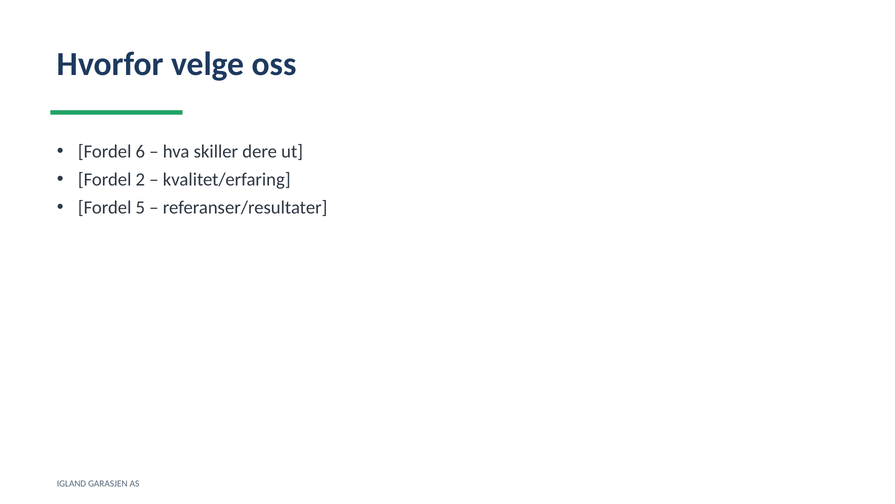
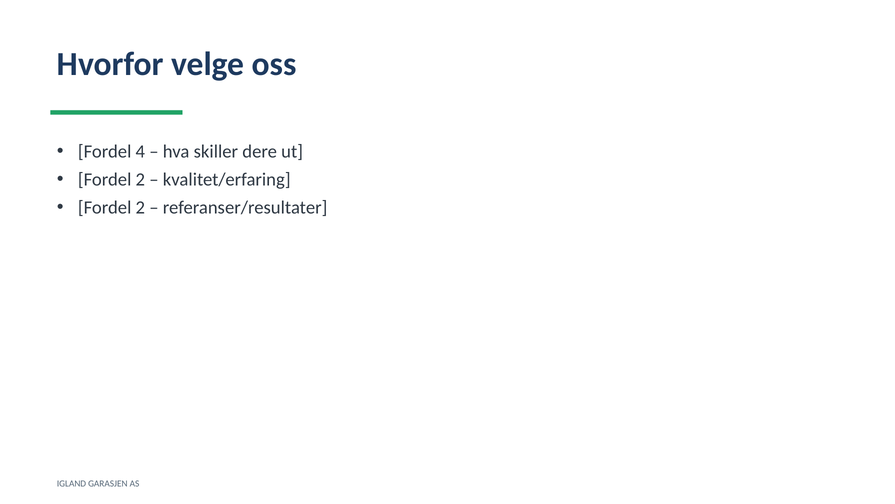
6: 6 -> 4 (140, 152)
5: 5 -> 2 (140, 208)
